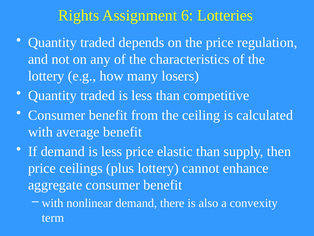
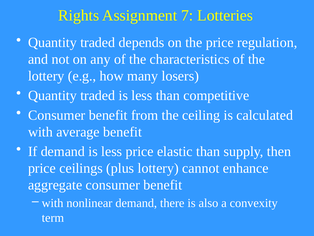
6: 6 -> 7 (187, 15)
